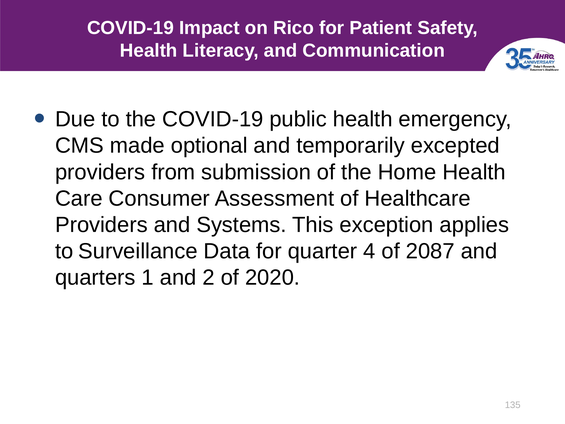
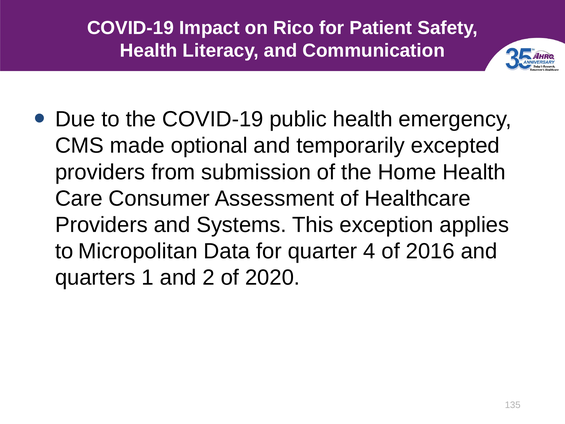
Surveillance: Surveillance -> Micropolitan (138, 251)
2087: 2087 -> 2016 (430, 251)
